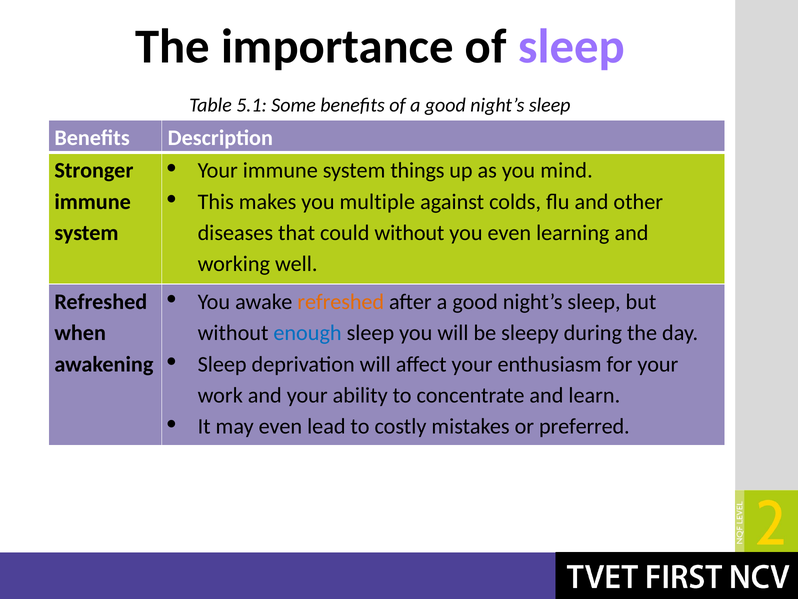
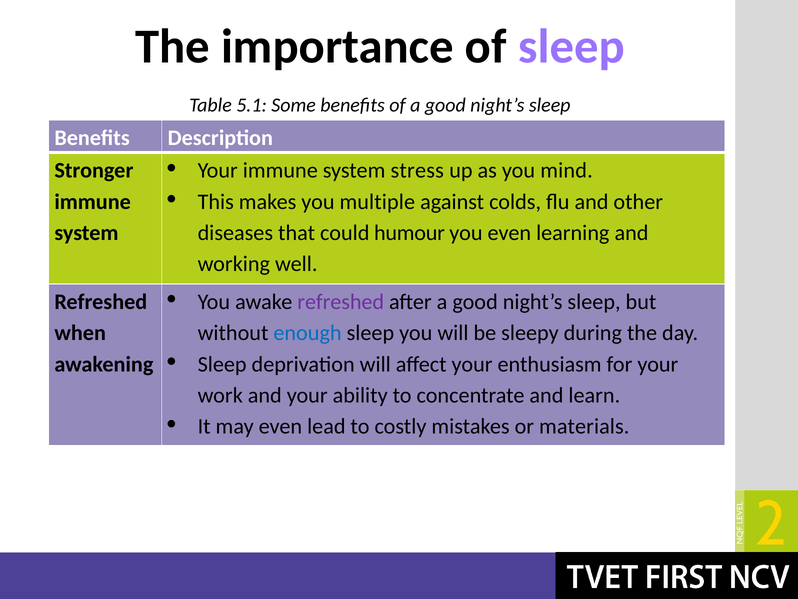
things: things -> stress (417, 170)
could without: without -> humour (409, 233)
refreshed colour: orange -> purple (341, 301)
preferred: preferred -> materials (584, 426)
